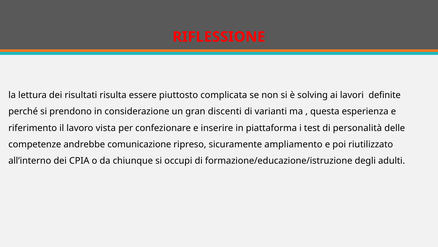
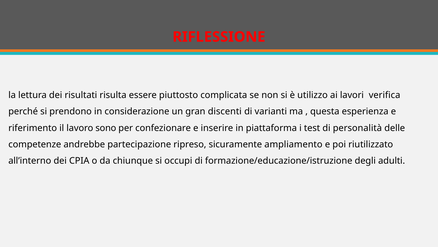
solving: solving -> utilizzo (313, 95)
definite: definite -> verifica (385, 95)
vista: vista -> sono (106, 128)
comunicazione: comunicazione -> partecipazione (139, 144)
